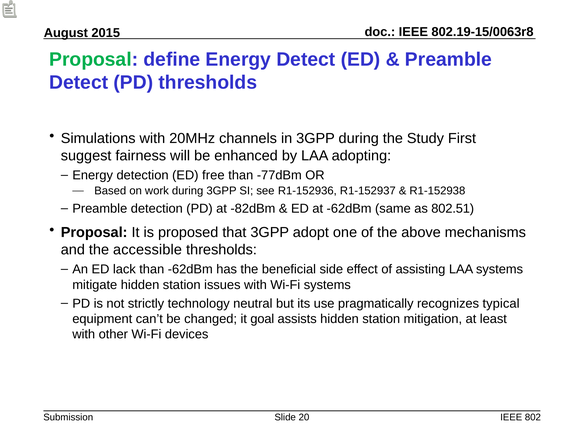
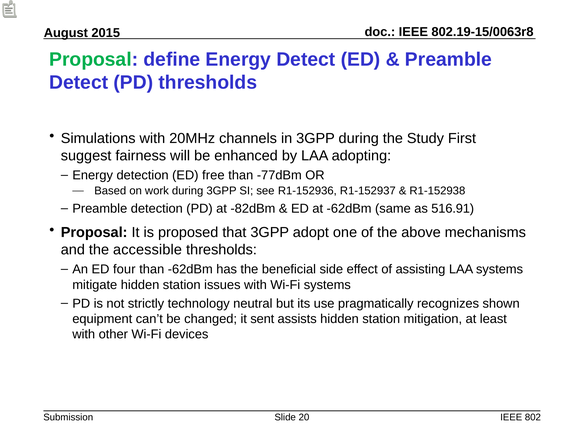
802.51: 802.51 -> 516.91 (453, 208)
lack: lack -> four (124, 269)
typical: typical -> shown (501, 303)
goal: goal -> sent (262, 318)
